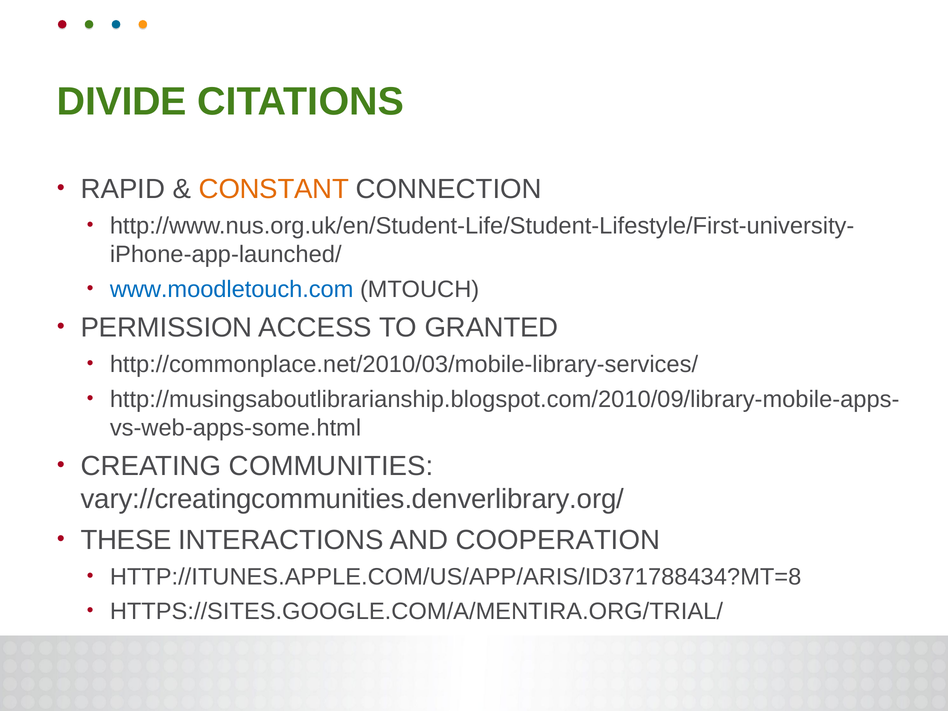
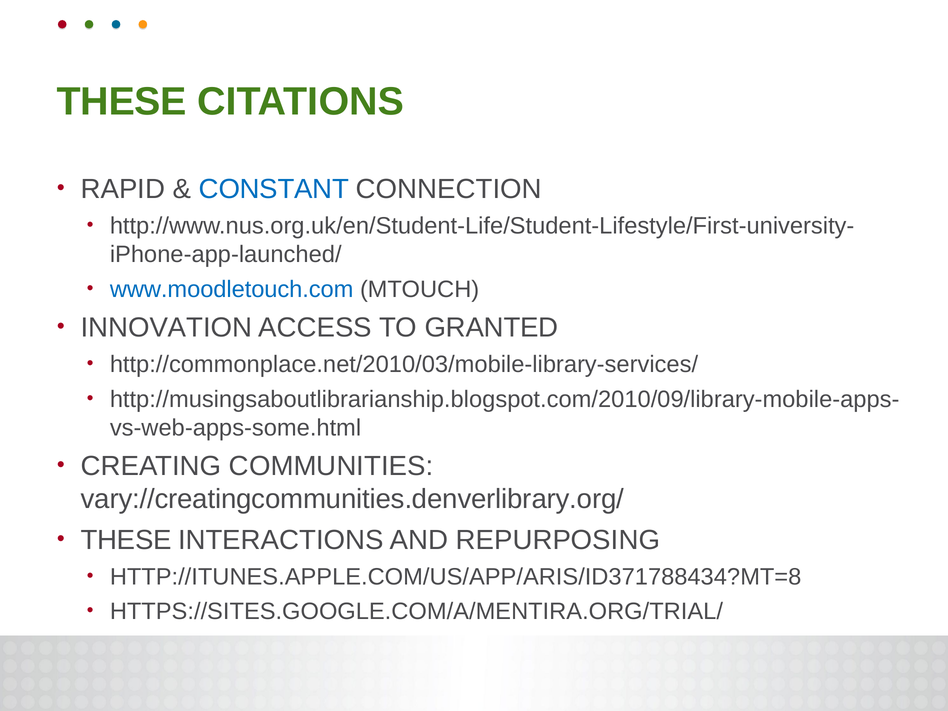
DIVIDE: DIVIDE -> THESE (122, 101)
CONSTANT colour: orange -> blue (274, 189)
PERMISSION: PERMISSION -> INNOVATION (166, 328)
COOPERATION: COOPERATION -> REPURPOSING (558, 540)
